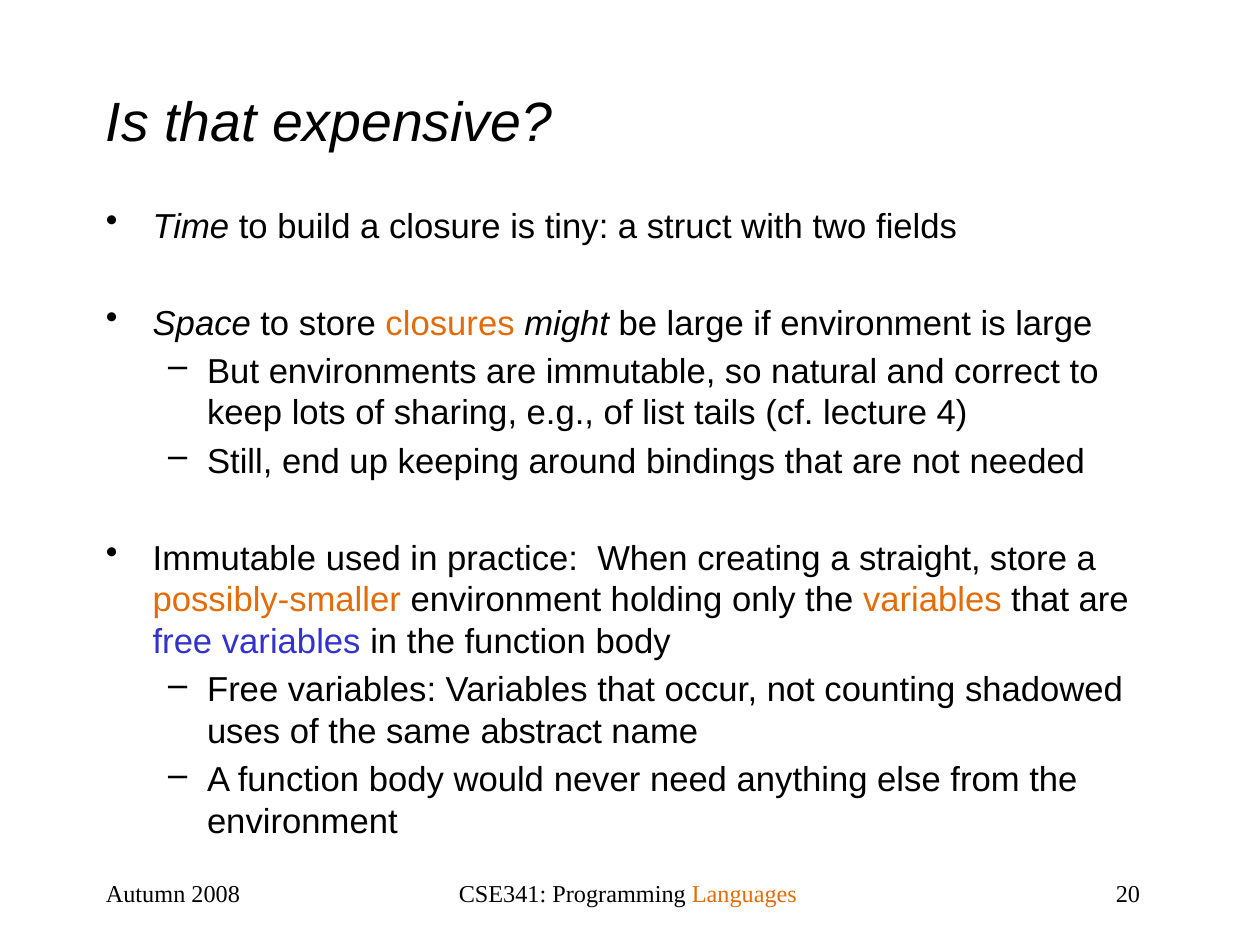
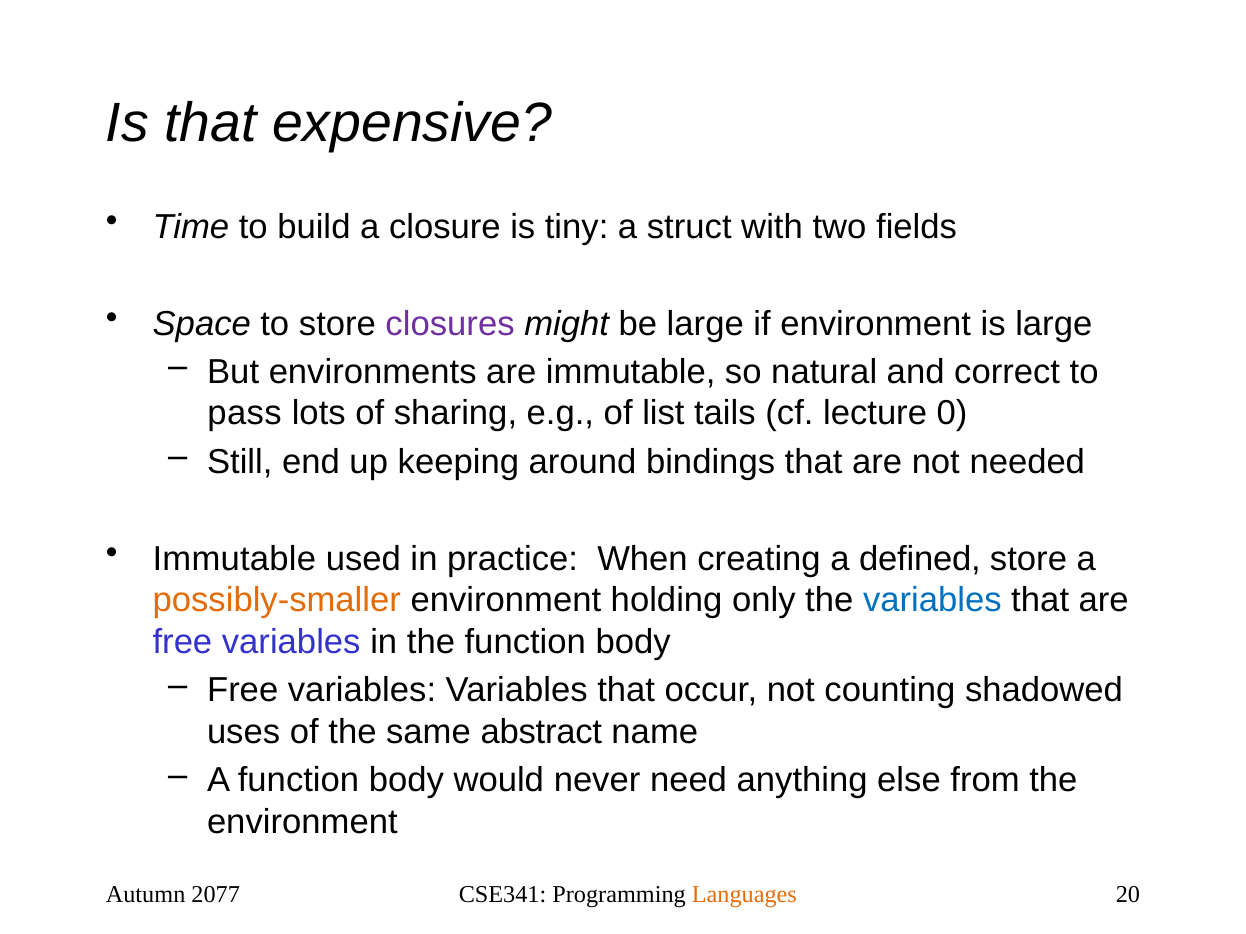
closures colour: orange -> purple (450, 324)
keep: keep -> pass (245, 414)
4: 4 -> 0 (952, 414)
straight: straight -> defined (920, 559)
variables colour: orange -> blue (932, 601)
2008: 2008 -> 2077 (216, 895)
